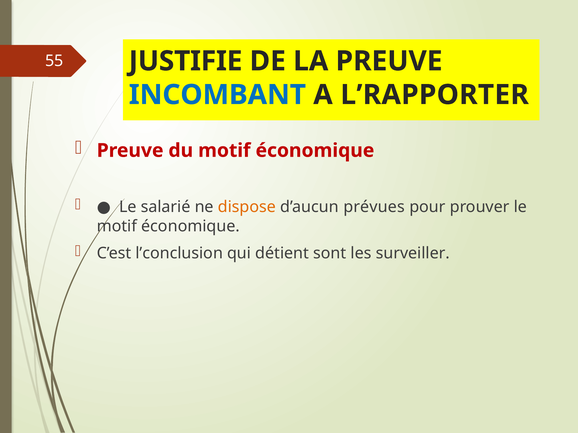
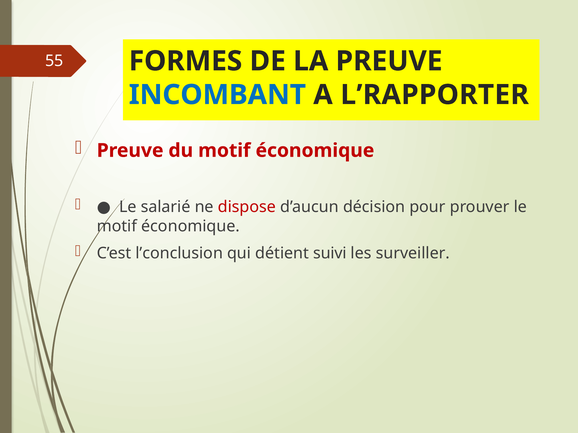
JUSTIFIE: JUSTIFIE -> FORMES (185, 61)
dispose colour: orange -> red (247, 207)
prévues: prévues -> décision (374, 207)
sont: sont -> suivi (330, 254)
